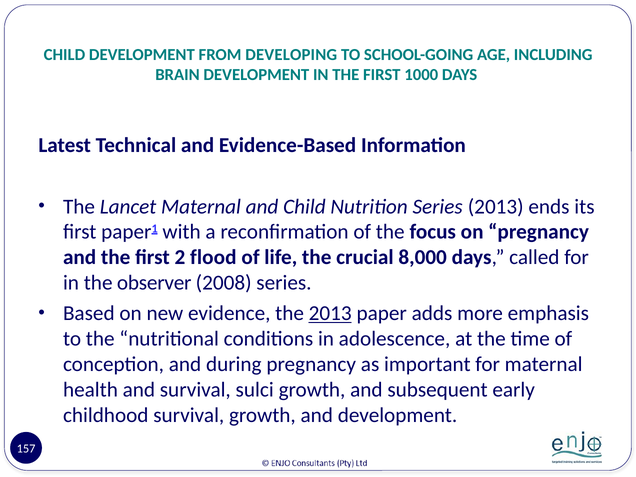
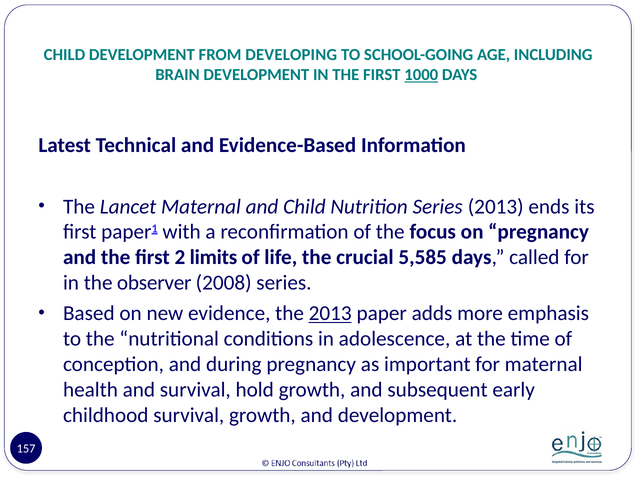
1000 underline: none -> present (421, 75)
flood: flood -> limits (213, 257)
8,000: 8,000 -> 5,585 (423, 257)
sulci: sulci -> hold (255, 390)
